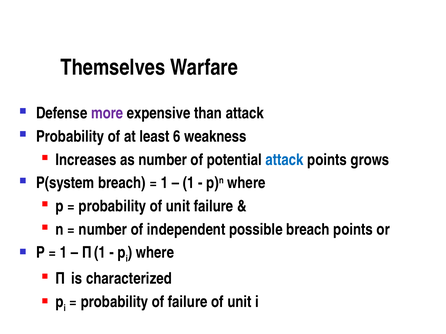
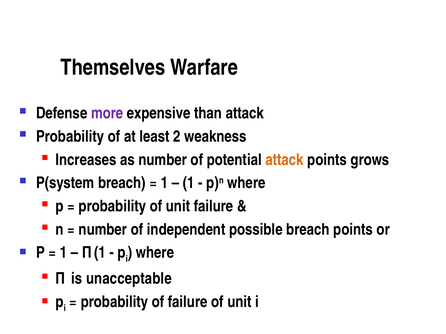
6: 6 -> 2 (177, 137)
attack colour: blue -> orange (285, 160)
characterized: characterized -> unacceptable (129, 279)
